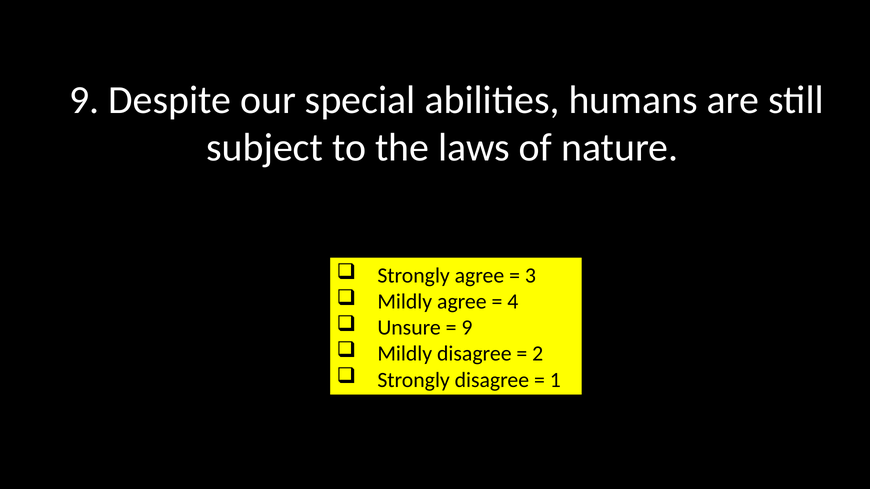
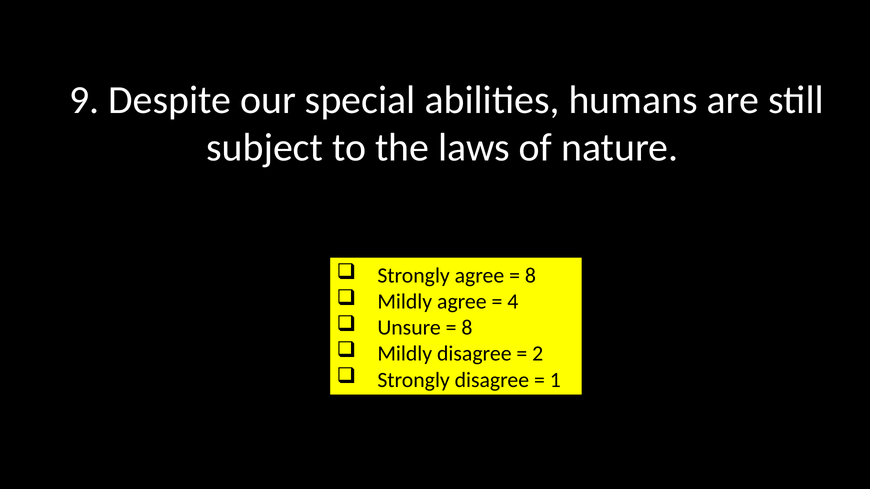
3: 3 -> 8 (530, 276)
9: 9 -> 8 (467, 328)
